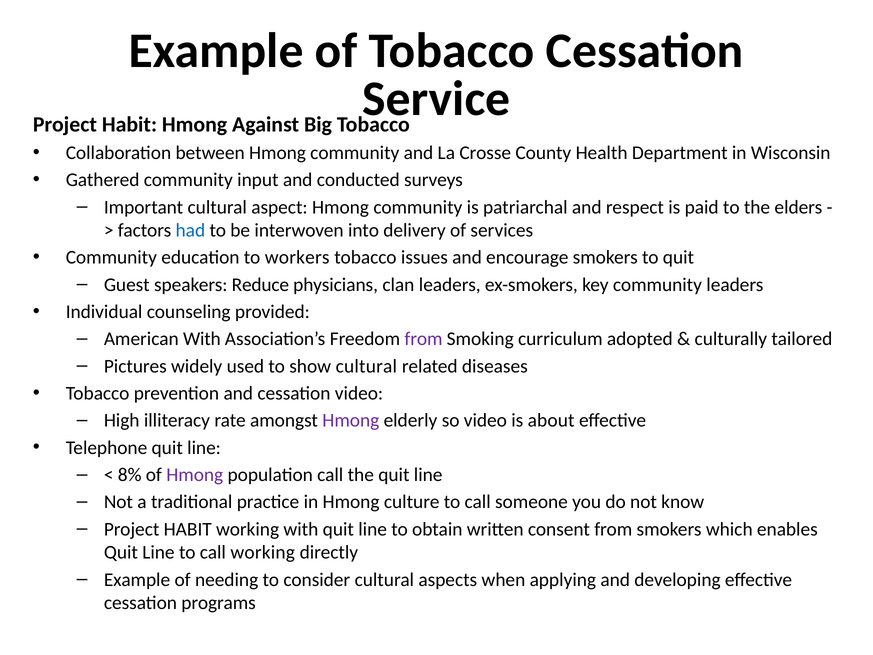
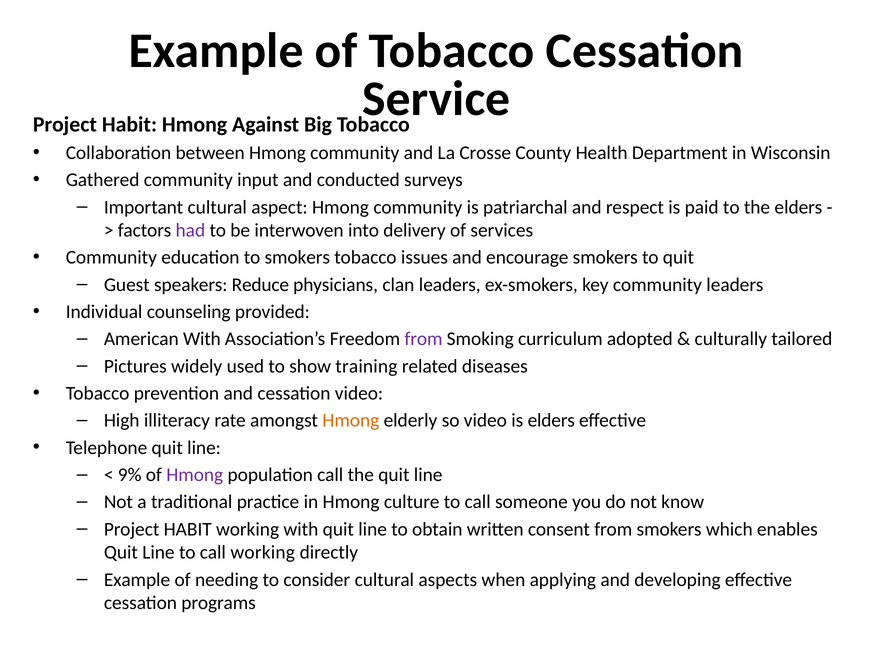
had colour: blue -> purple (190, 230)
to workers: workers -> smokers (297, 257)
show cultural: cultural -> training (366, 366)
Hmong colour: purple -> orange (351, 420)
is about: about -> elders (551, 420)
8%: 8% -> 9% (130, 475)
